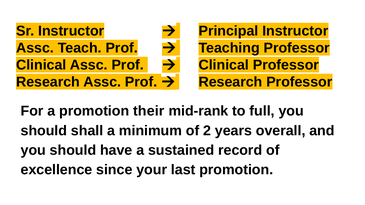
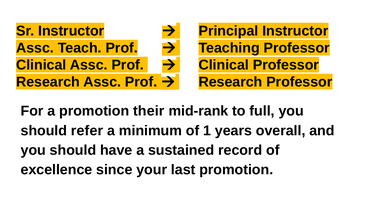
shall: shall -> refer (87, 131)
2: 2 -> 1 (207, 131)
